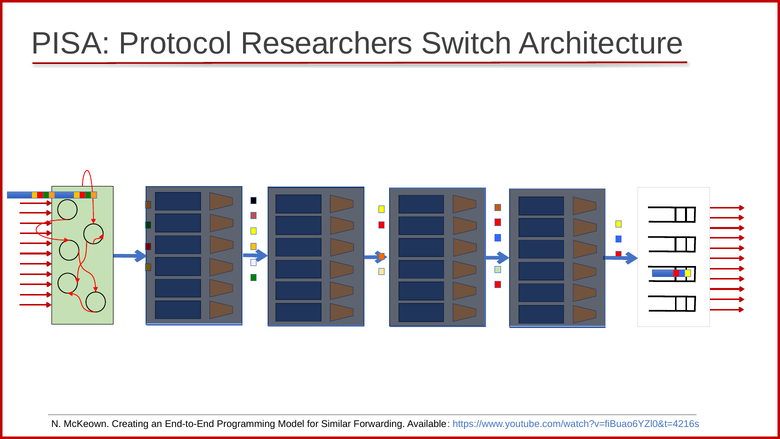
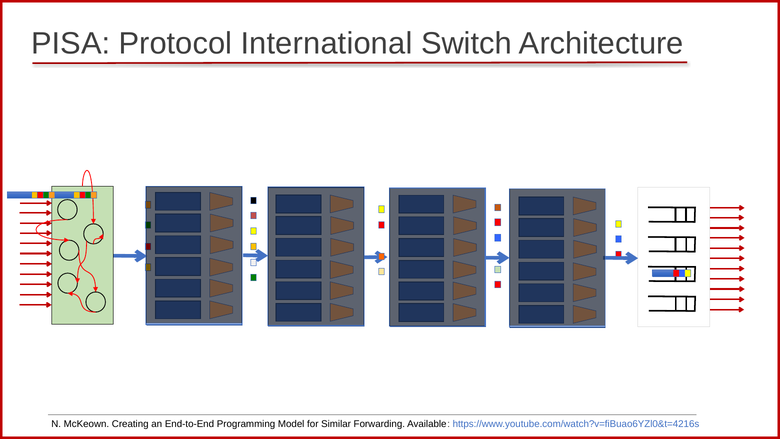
Researchers: Researchers -> International (327, 43)
